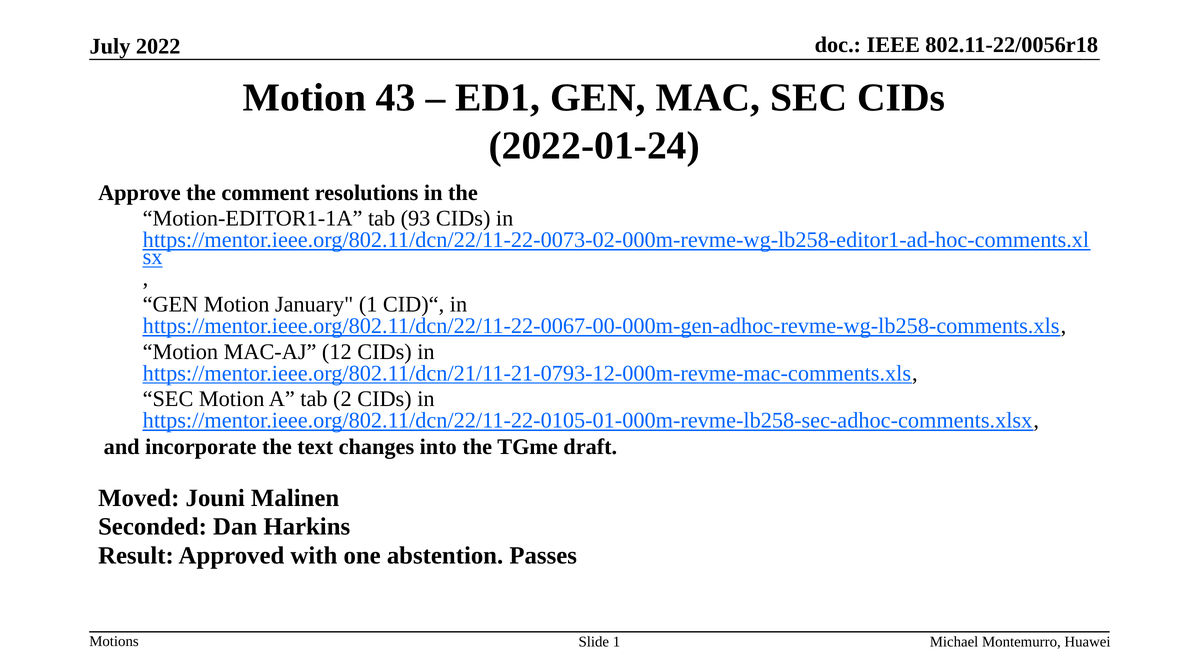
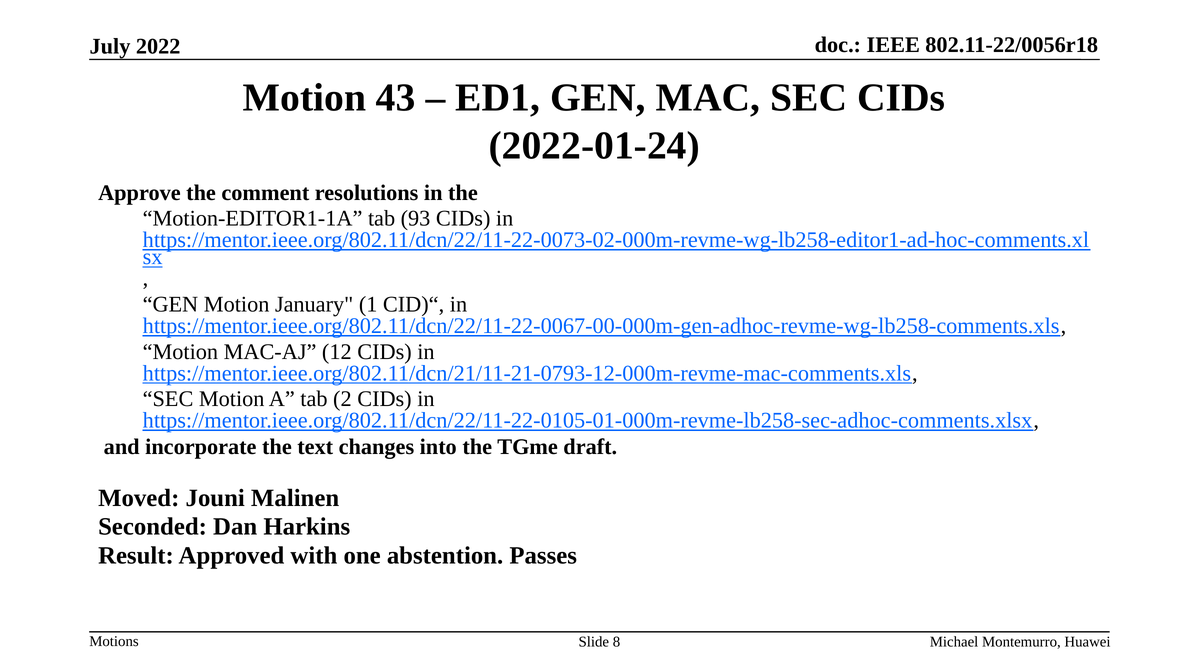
Slide 1: 1 -> 8 (617, 641)
